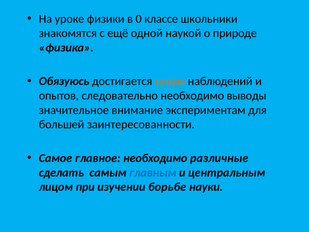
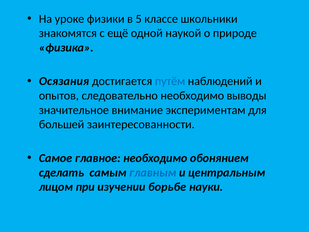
0: 0 -> 5 (139, 19)
Обязуюсь: Обязуюсь -> Осязания (64, 81)
путём colour: orange -> blue (170, 81)
различные: различные -> обонянием (219, 158)
